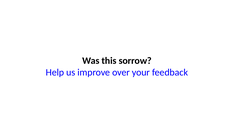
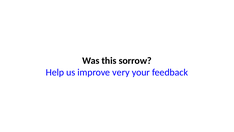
over: over -> very (121, 72)
